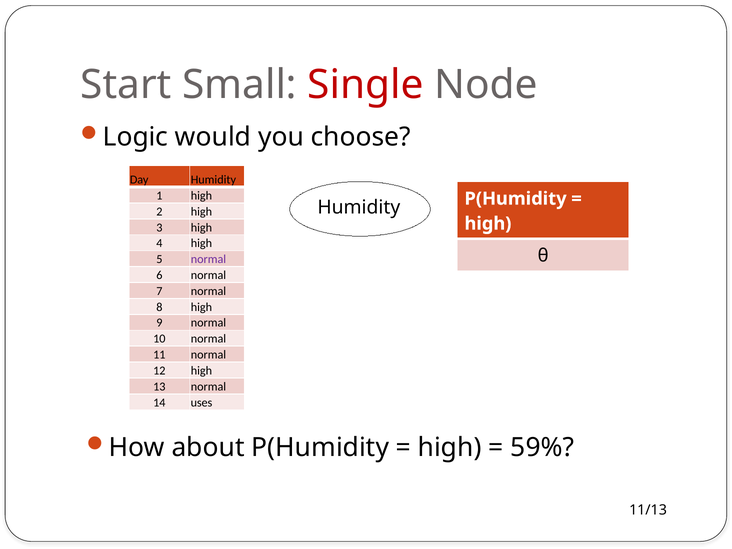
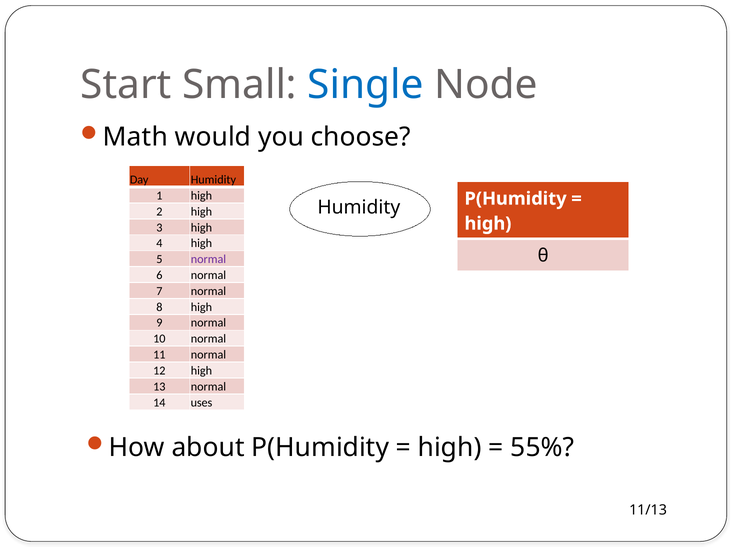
Single colour: red -> blue (366, 85)
Logic: Logic -> Math (135, 137)
59%: 59% -> 55% (542, 447)
